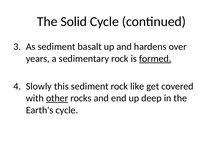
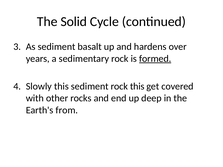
rock like: like -> this (137, 86)
other underline: present -> none (57, 98)
Earth's cycle: cycle -> from (67, 110)
